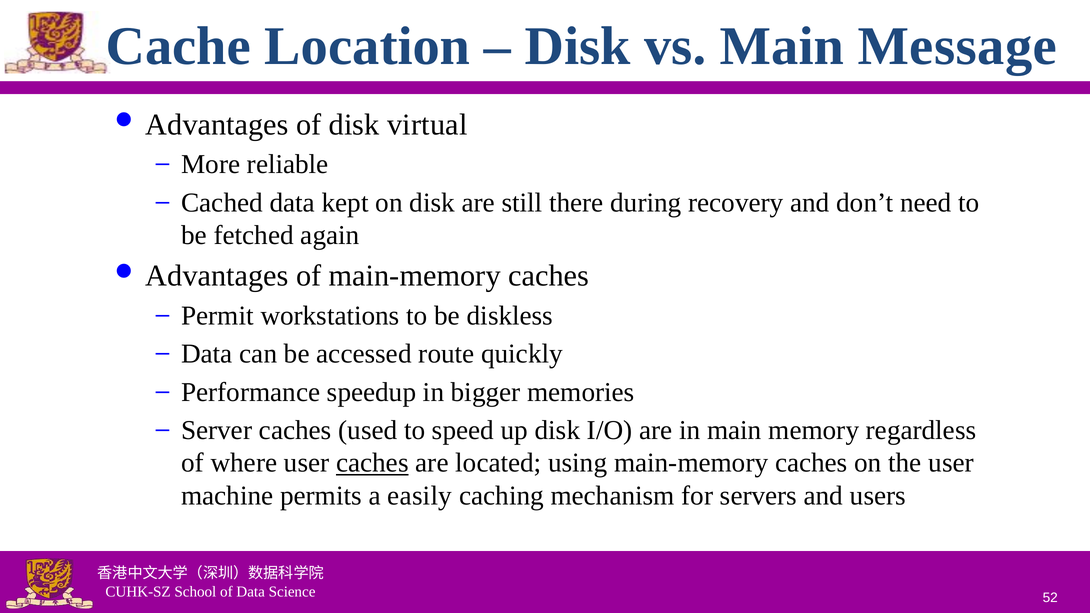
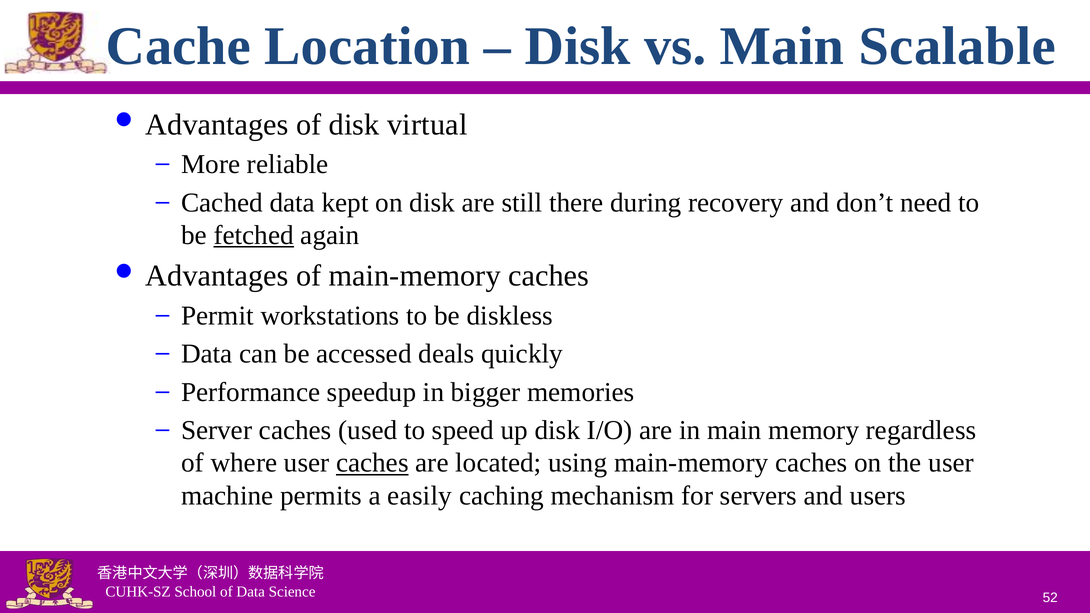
Message: Message -> Scalable (957, 46)
fetched underline: none -> present (254, 235)
route: route -> deals (446, 354)
